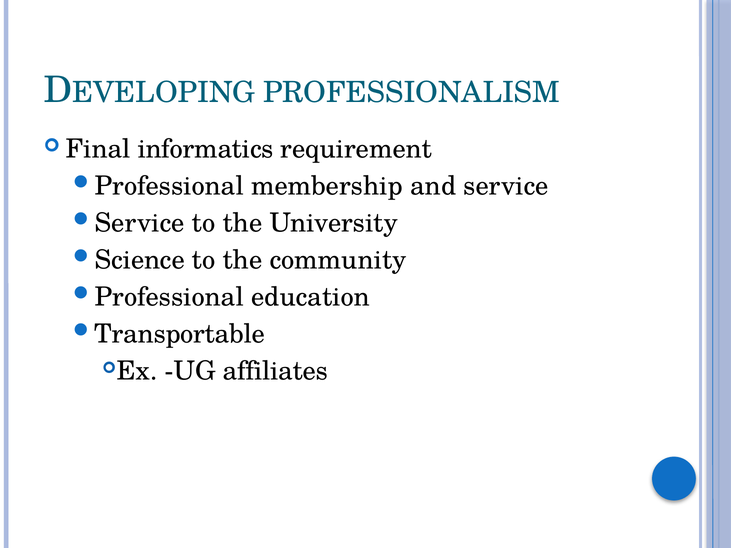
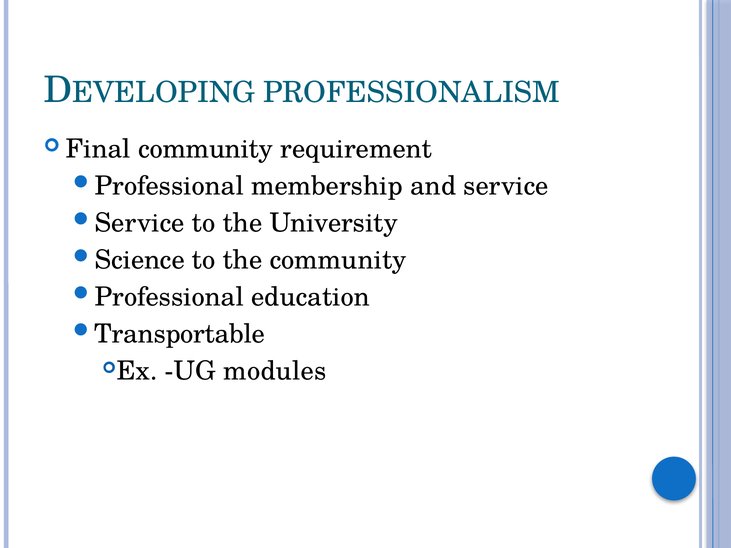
Final informatics: informatics -> community (206, 149)
affiliates: affiliates -> modules (275, 371)
